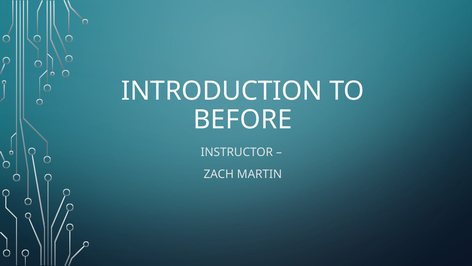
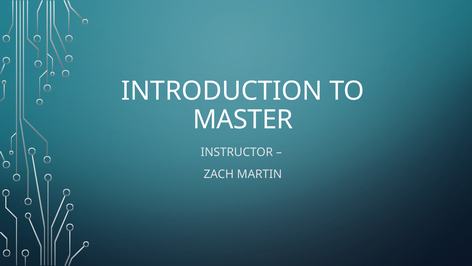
BEFORE: BEFORE -> MASTER (243, 120)
